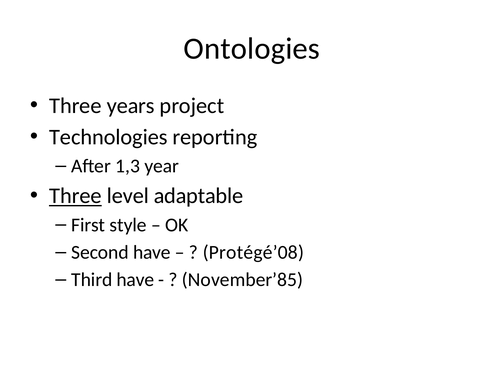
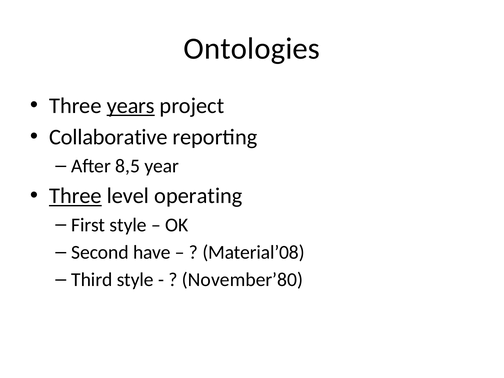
years underline: none -> present (131, 106)
Technologies: Technologies -> Collaborative (108, 137)
1,3: 1,3 -> 8,5 (128, 166)
adaptable: adaptable -> operating (198, 196)
Protégé’08: Protégé’08 -> Material’08 (253, 252)
Third have: have -> style (135, 280)
November’85: November’85 -> November’80 (243, 280)
